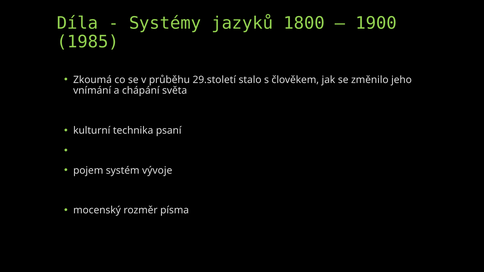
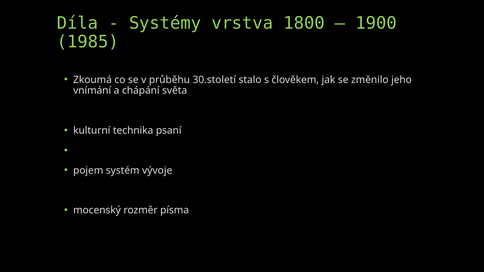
jazyků: jazyků -> vrstva (242, 23)
29.století: 29.století -> 30.století (214, 80)
